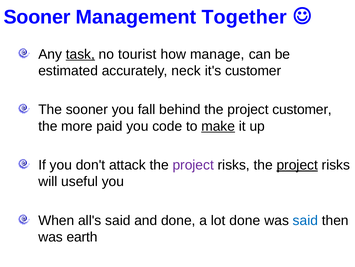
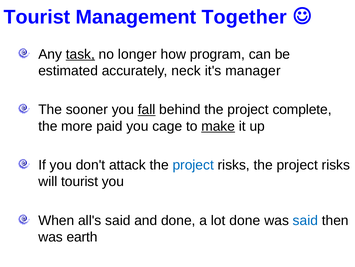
Sooner: Sooner -> Tourist (37, 17)
tourist: tourist -> longer (137, 54)
manage: manage -> program (217, 54)
it's customer: customer -> manager (253, 71)
fall underline: none -> present (147, 109)
project customer: customer -> complete (302, 109)
code: code -> cage (167, 126)
project colour: purple -> blue (193, 165)
project underline: present -> none (297, 165)
will useful: useful -> tourist (80, 181)
